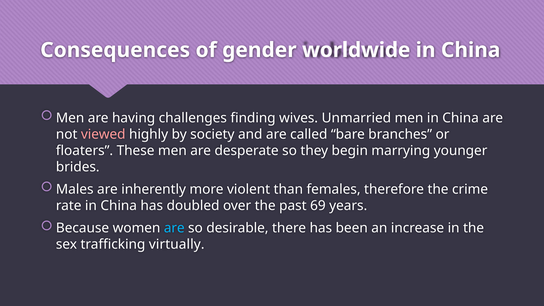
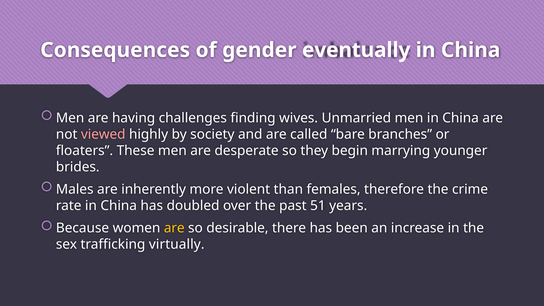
worldwide: worldwide -> eventually (356, 50)
69: 69 -> 51 (318, 206)
are colour: light blue -> yellow (174, 228)
